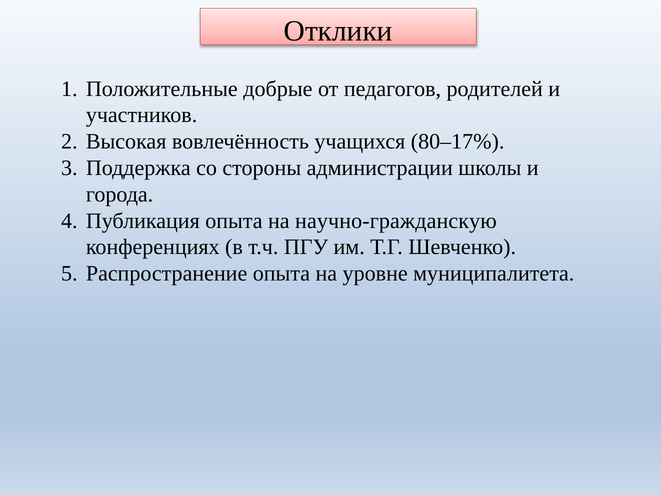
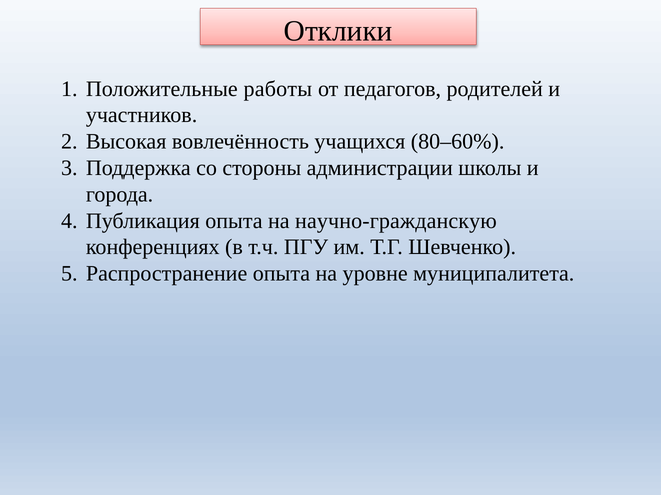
добрые: добрые -> работы (278, 89)
80–17%: 80–17% -> 80–60% (458, 142)
